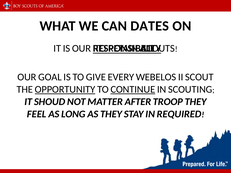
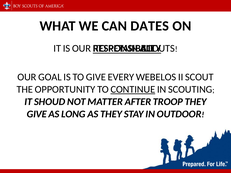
OPPORTUNITY underline: present -> none (65, 90)
FEEL: FEEL -> GIVE (37, 114)
REQUIRED: REQUIRED -> OUTDOOR (179, 114)
